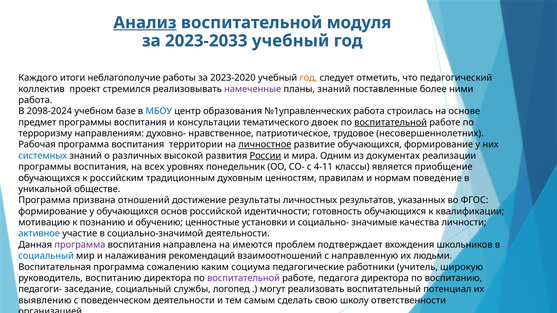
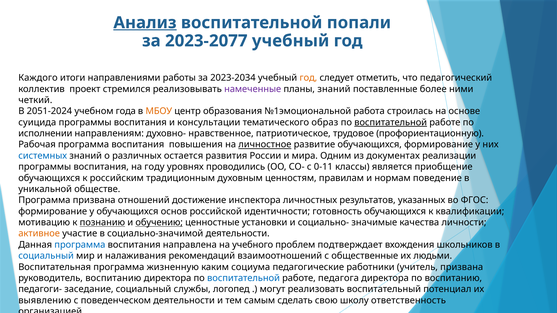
модуля: модуля -> попали (359, 23)
2023-2033: 2023-2033 -> 2023-2077 (206, 41)
неблагополучие: неблагополучие -> направлениями (124, 78)
2023-2020: 2023-2020 -> 2023-2034 (233, 78)
работа: работа -> четкий (35, 100)
2098-2024: 2098-2024 -> 2051-2024 (49, 111)
базе: базе -> года (126, 111)
МБОУ colour: blue -> orange (159, 111)
№1управленческих: №1управленческих -> №1эмоциональной (308, 111)
предмет: предмет -> суицида (37, 122)
двоек: двоек -> образ (325, 122)
терроризму: терроризму -> исполнении (45, 134)
несовершеннолетних: несовершеннолетних -> профориентационную (430, 134)
территории: территории -> повышения (196, 145)
высокой: высокой -> остается (184, 156)
России underline: present -> none (265, 156)
всех: всех -> году (154, 167)
понедельник: понедельник -> проводились (236, 167)
4-11: 4-11 -> 0-11 (323, 167)
результаты: результаты -> инспектора (255, 200)
познанию underline: none -> present (102, 223)
обучению underline: none -> present (159, 223)
активное colour: blue -> orange (39, 234)
программа colour: purple -> blue (80, 245)
имеются: имеются -> учебного (253, 245)
направленную: направленную -> общественные (365, 256)
сожалению: сожалению -> жизненную (173, 267)
учитель широкую: широкую -> призвана (462, 267)
воспитательной colour: purple -> blue (244, 278)
ответственности: ответственности -> ответственность (408, 301)
